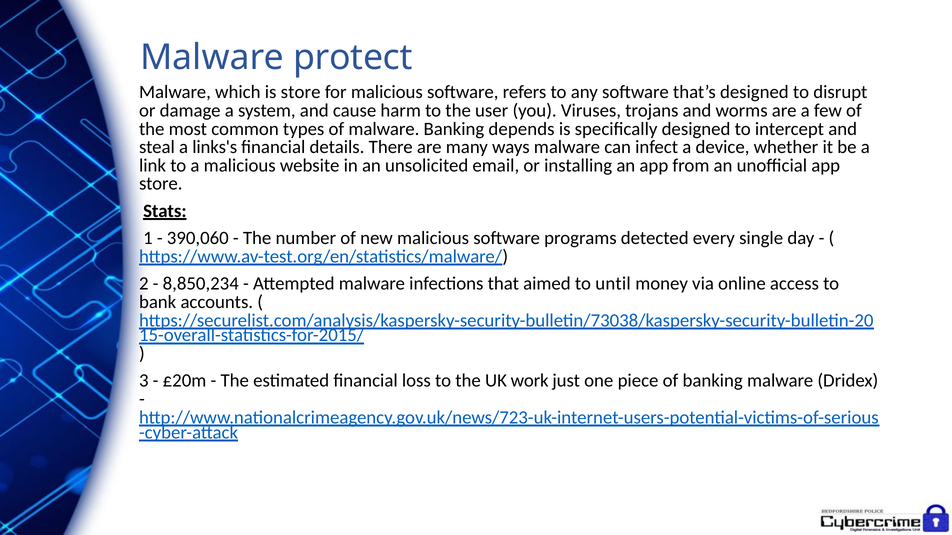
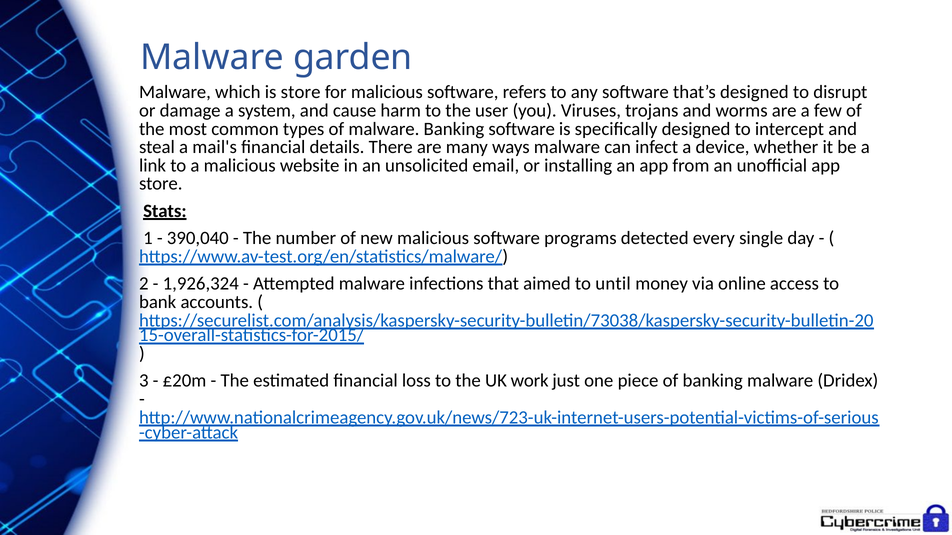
protect: protect -> garden (353, 58)
Banking depends: depends -> software (522, 129)
links's: links's -> mail's (215, 147)
390,060: 390,060 -> 390,040 (198, 238)
8,850,234: 8,850,234 -> 1,926,324 (201, 284)
